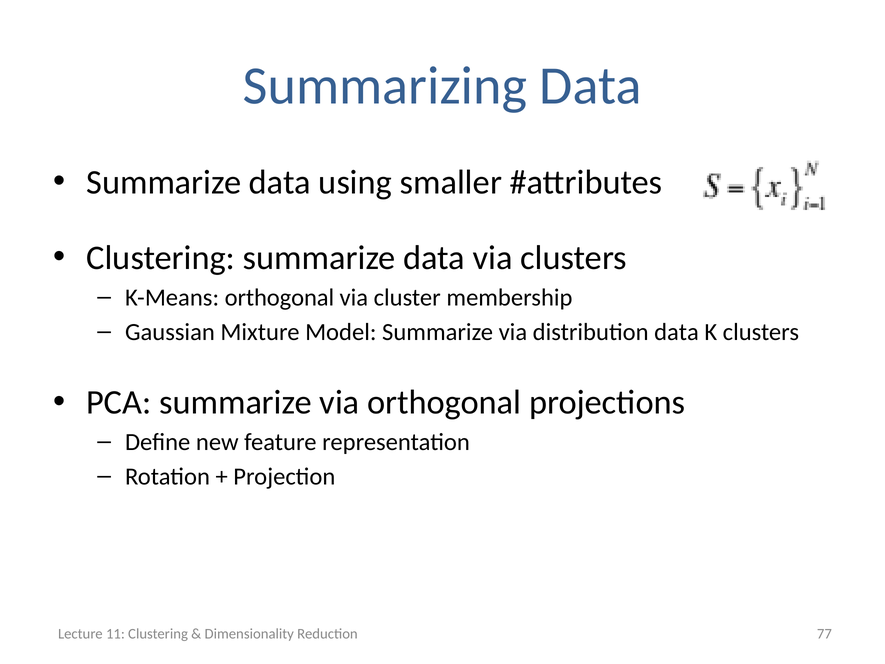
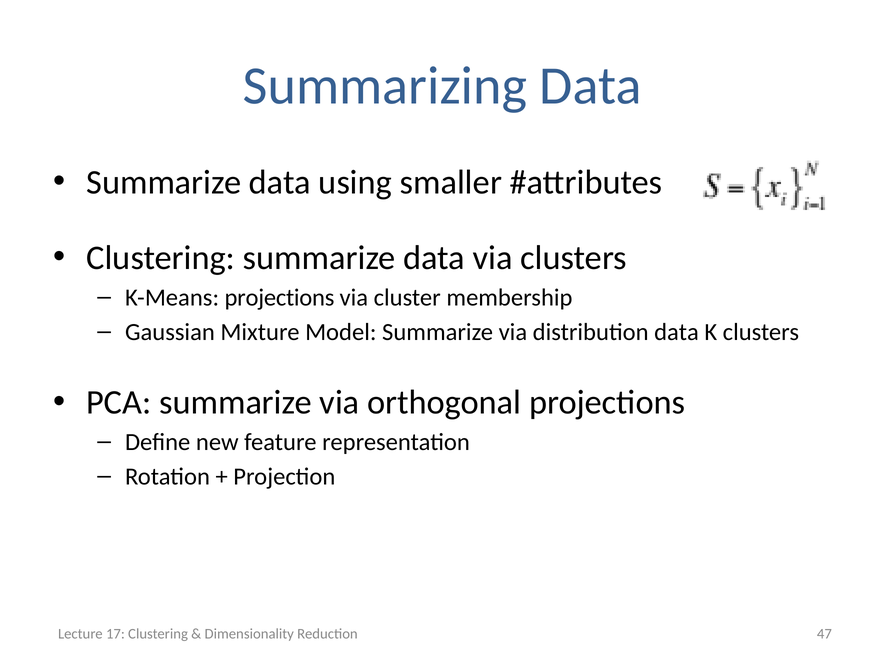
K-Means orthogonal: orthogonal -> projections (279, 298)
11: 11 -> 17 (115, 634)
77: 77 -> 47 (824, 634)
